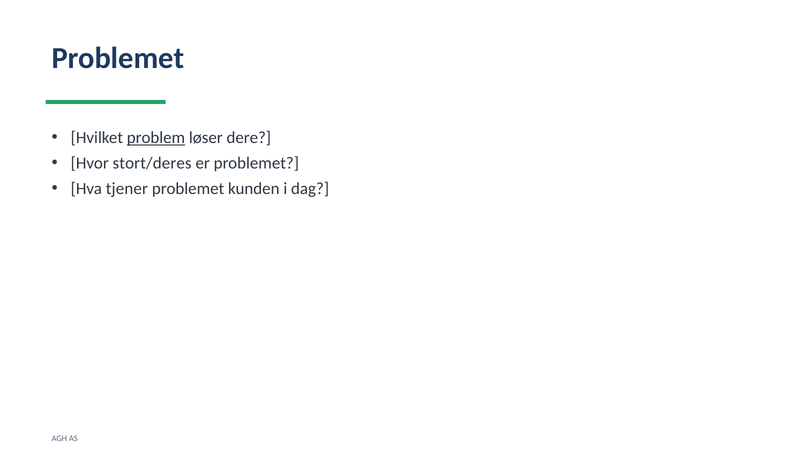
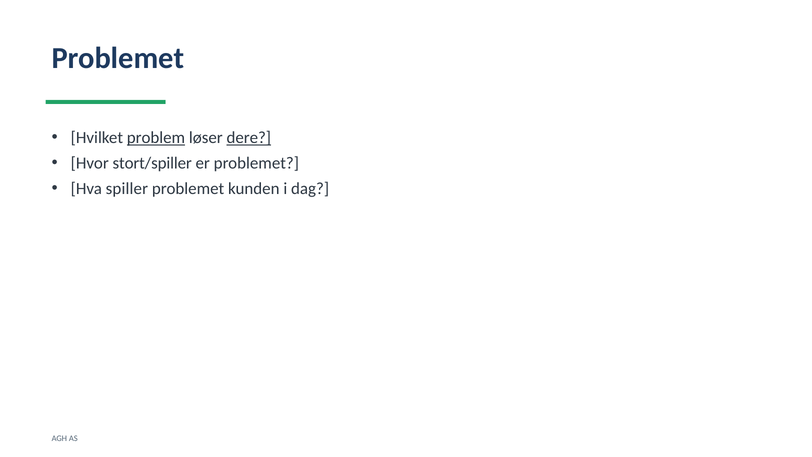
dere underline: none -> present (249, 138)
stort/deres: stort/deres -> stort/spiller (152, 163)
tjener: tjener -> spiller (127, 188)
